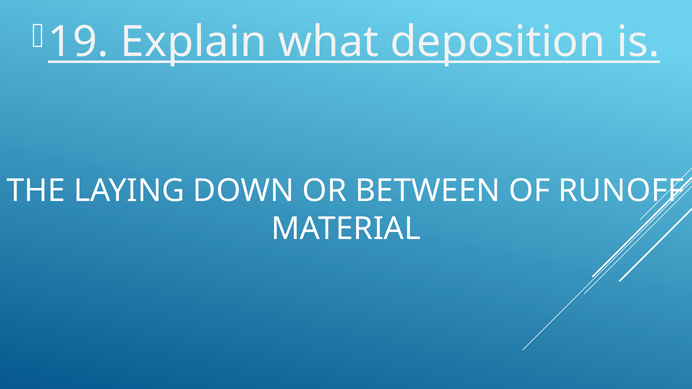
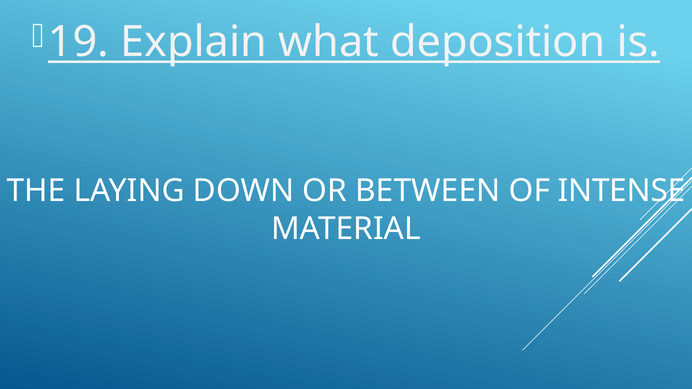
RUNOFF: RUNOFF -> INTENSE (622, 191)
